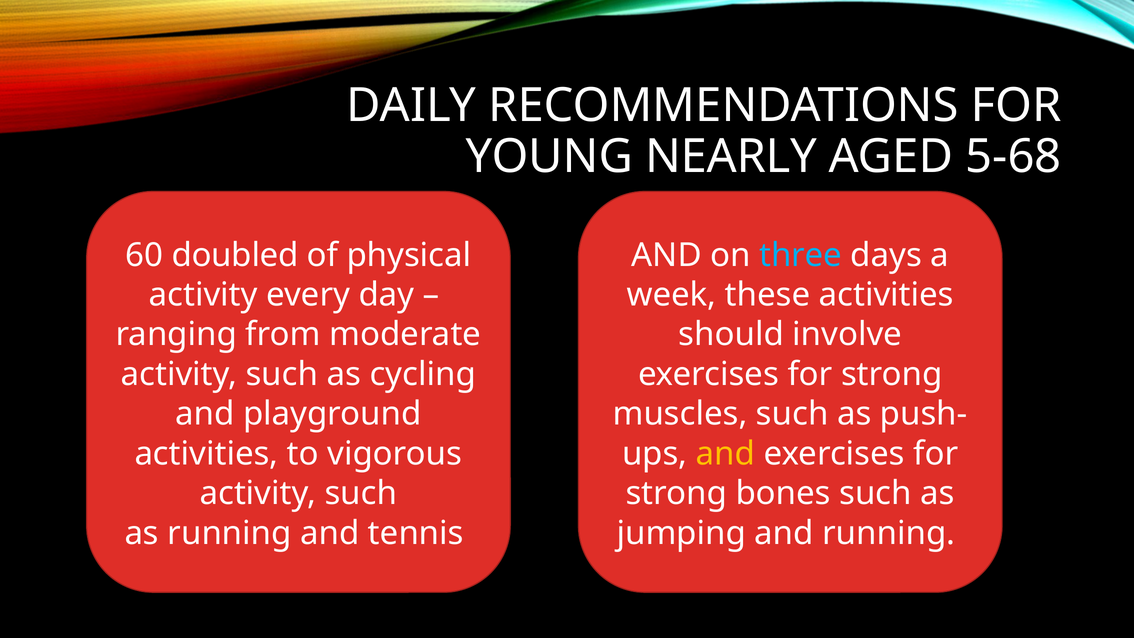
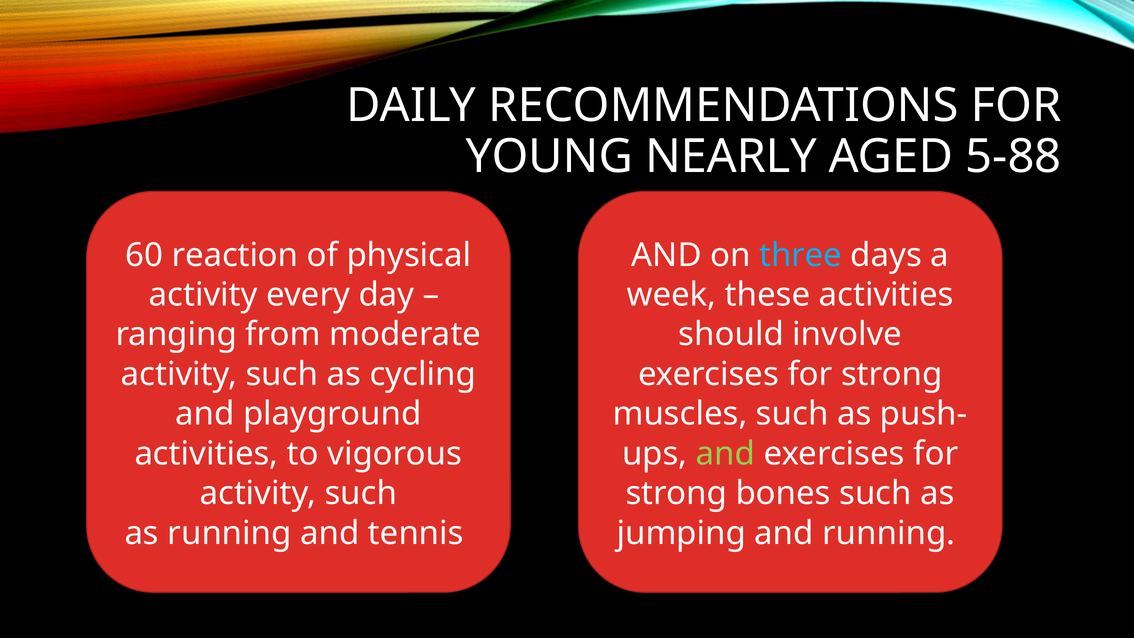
5-68: 5-68 -> 5-88 (1013, 156)
doubled: doubled -> reaction (235, 255)
and colour: yellow -> light green (726, 454)
